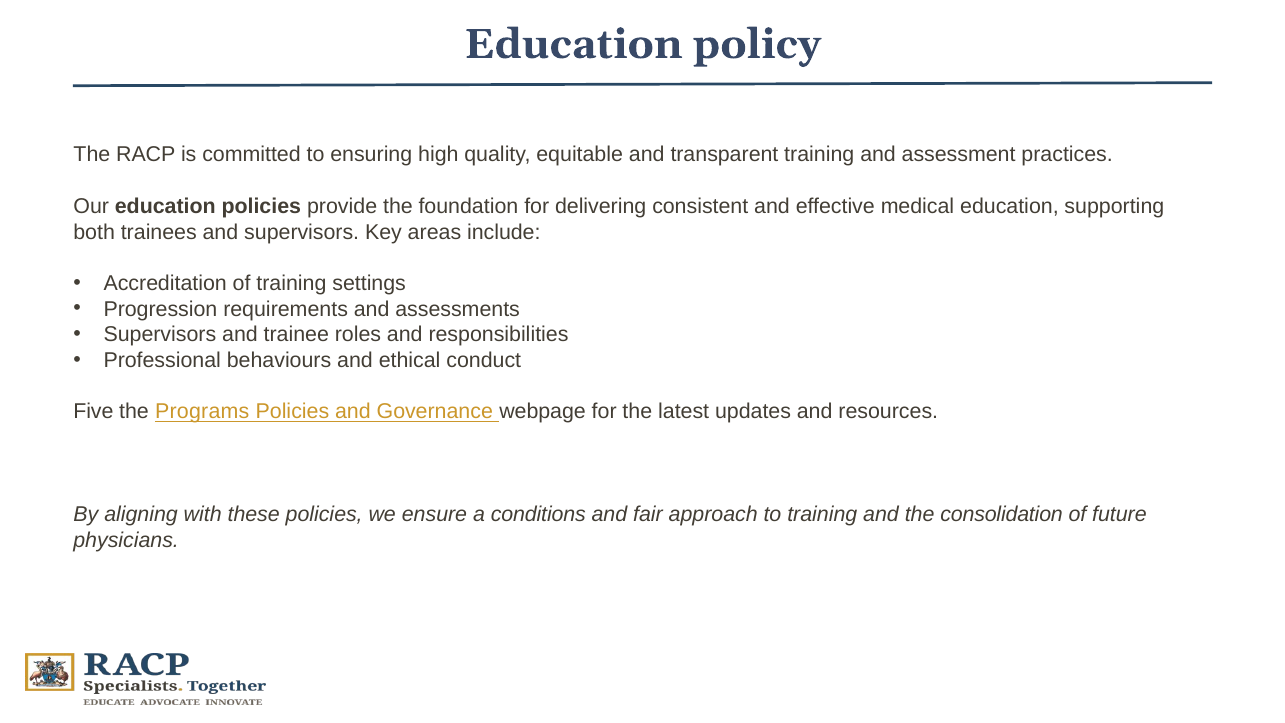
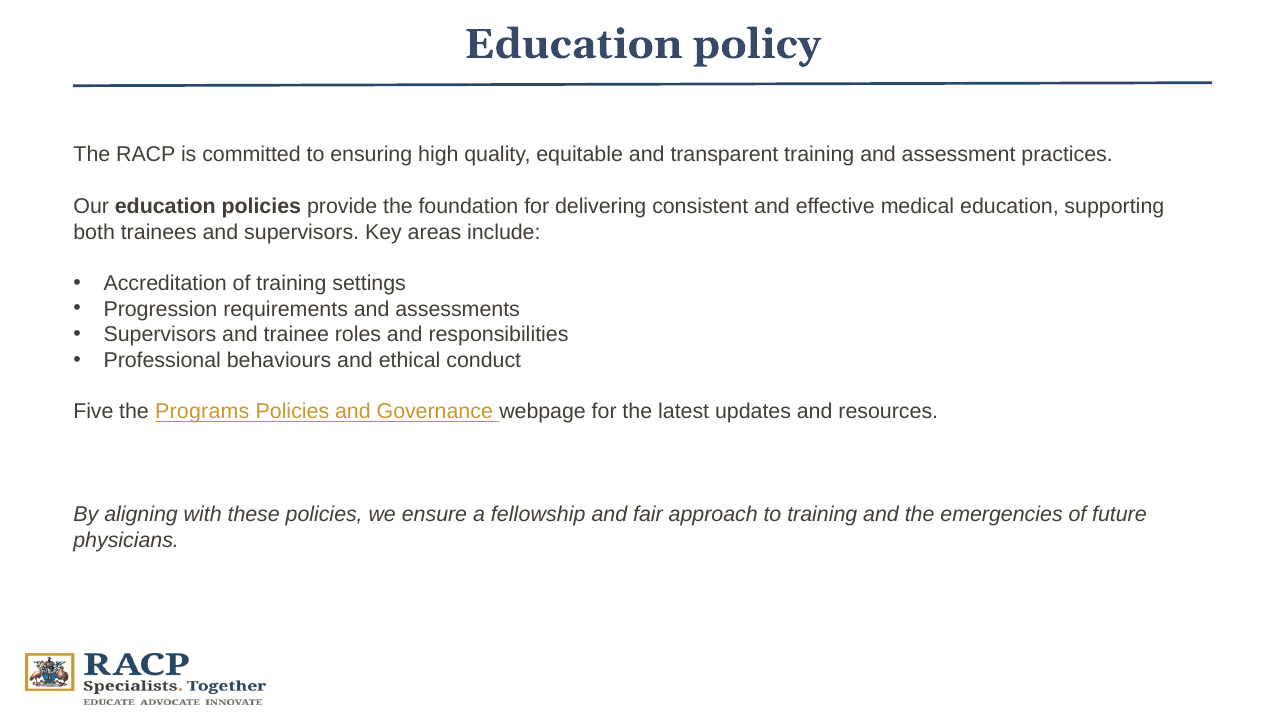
conditions: conditions -> fellowship (538, 514)
consolidation: consolidation -> emergencies (1002, 514)
